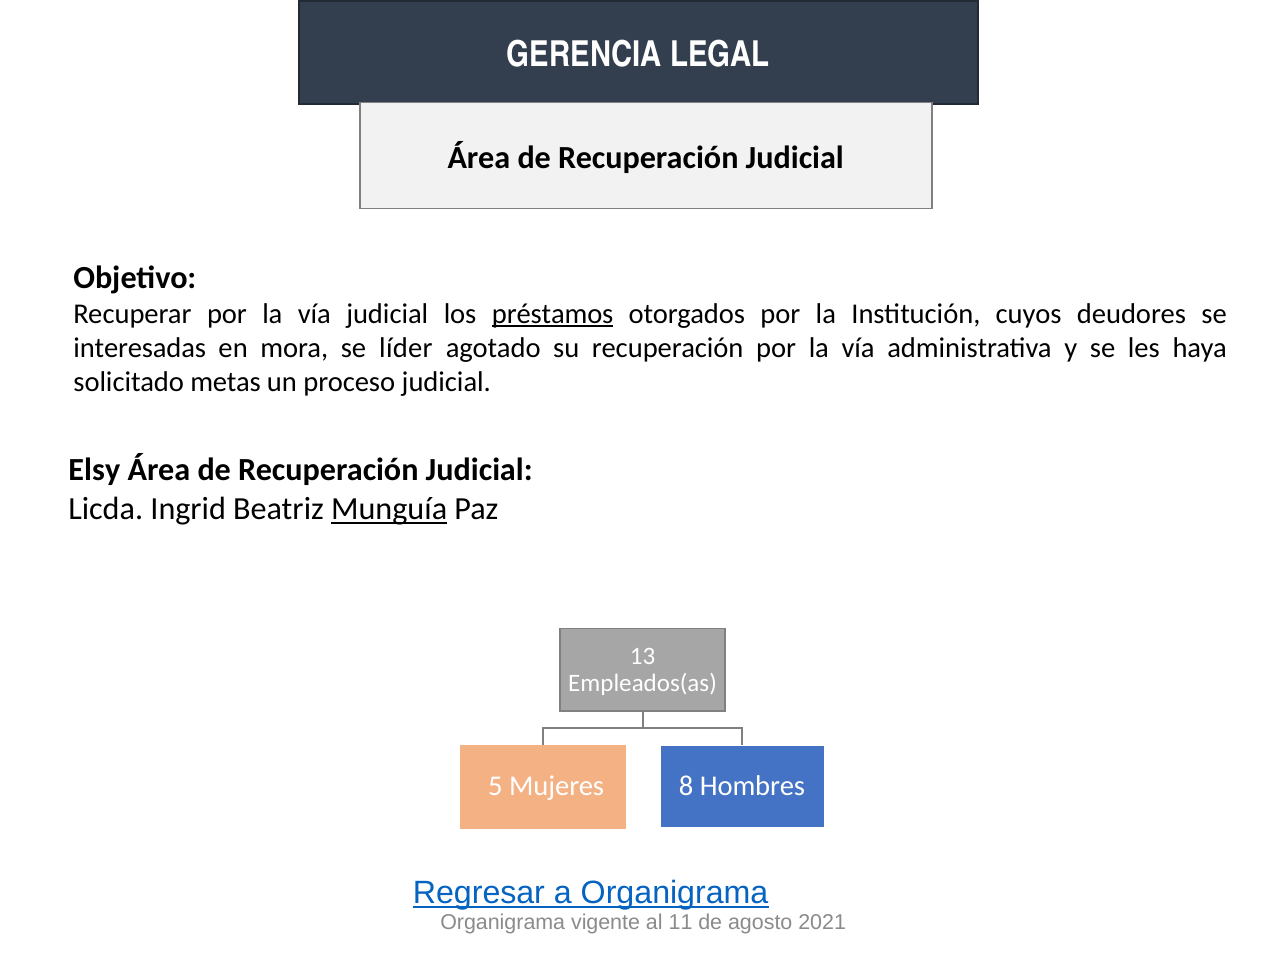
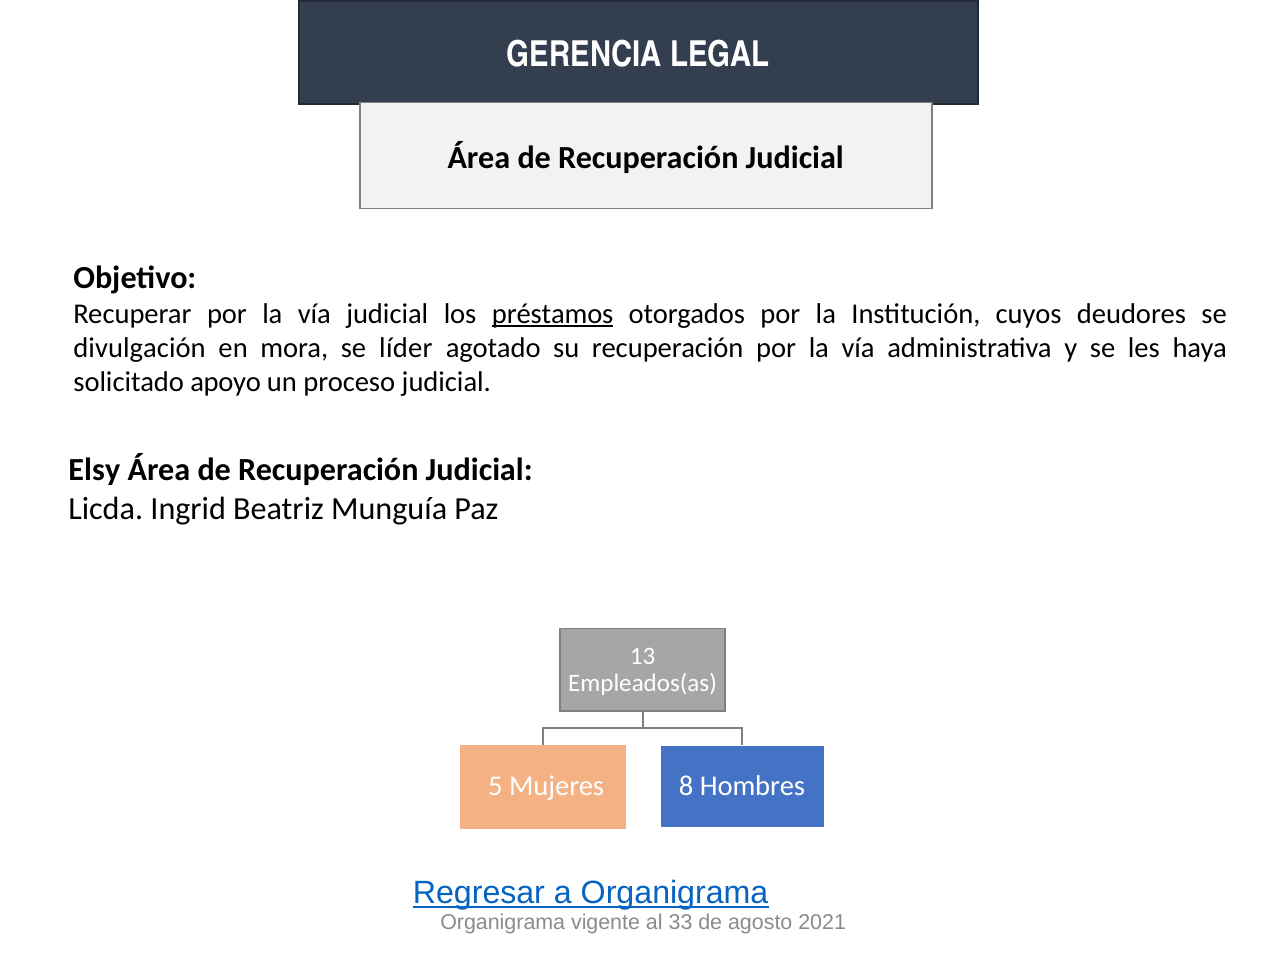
interesadas: interesadas -> divulgación (140, 348)
metas: metas -> apoyo (226, 382)
Munguía underline: present -> none (389, 509)
11: 11 -> 33 (681, 922)
